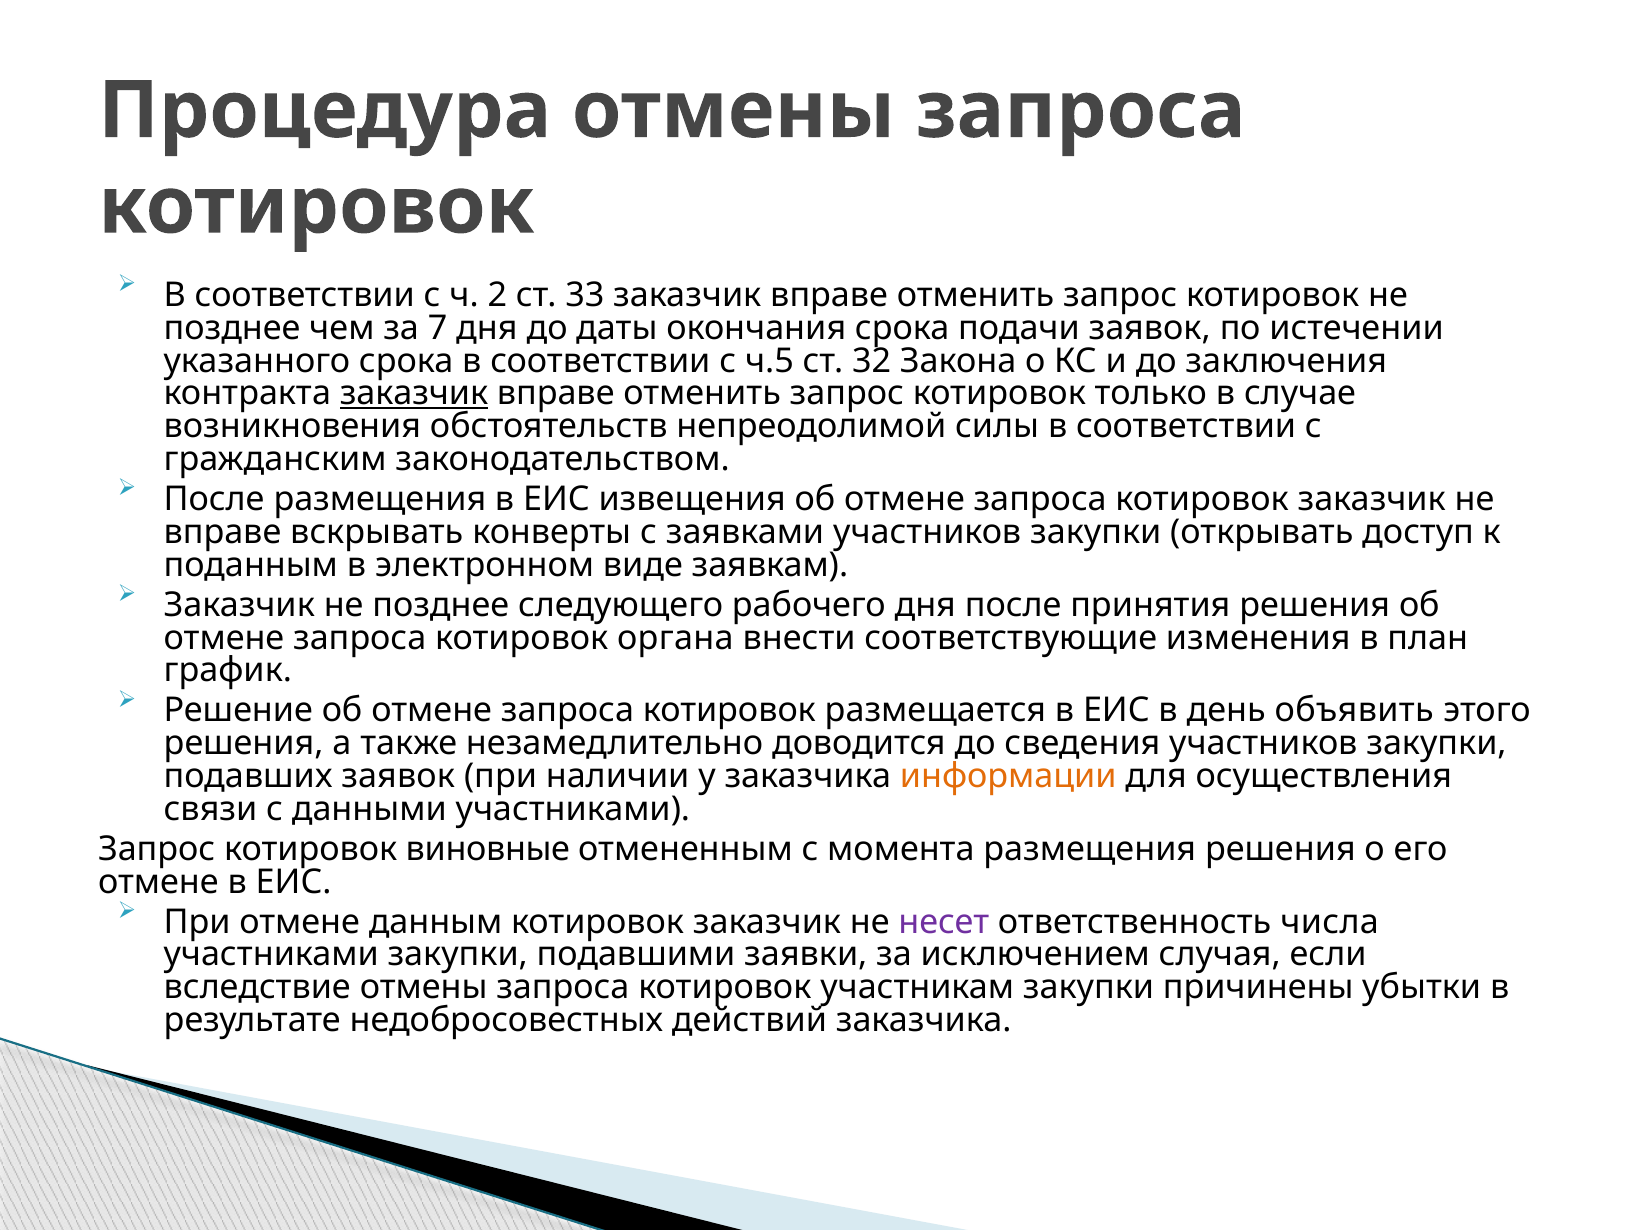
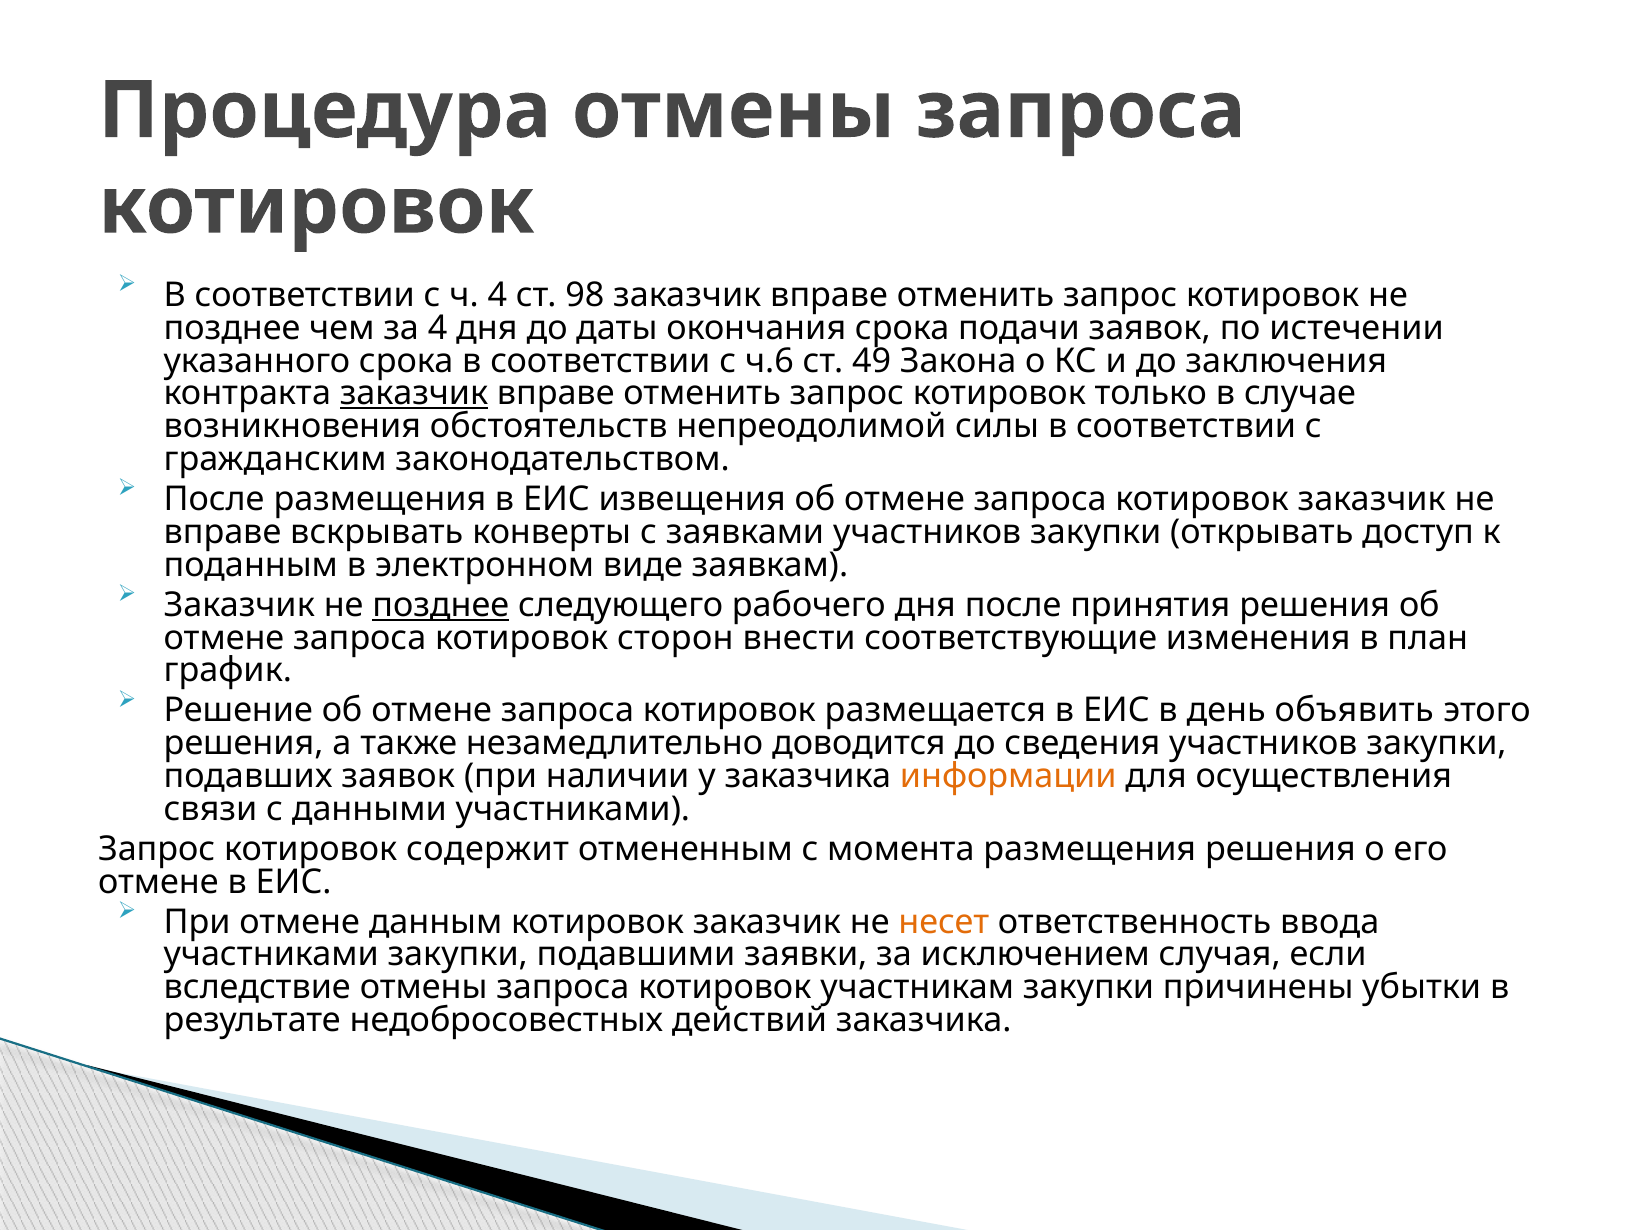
ч 2: 2 -> 4 (497, 295)
33: 33 -> 98 (585, 295)
за 7: 7 -> 4 (438, 328)
ч.5: ч.5 -> ч.6 (769, 361)
32: 32 -> 49 (872, 361)
позднее underline: none -> present (441, 605)
органа: органа -> сторон (675, 638)
виновные: виновные -> содержит (488, 849)
несет colour: purple -> orange (944, 922)
числа: числа -> ввода (1330, 922)
